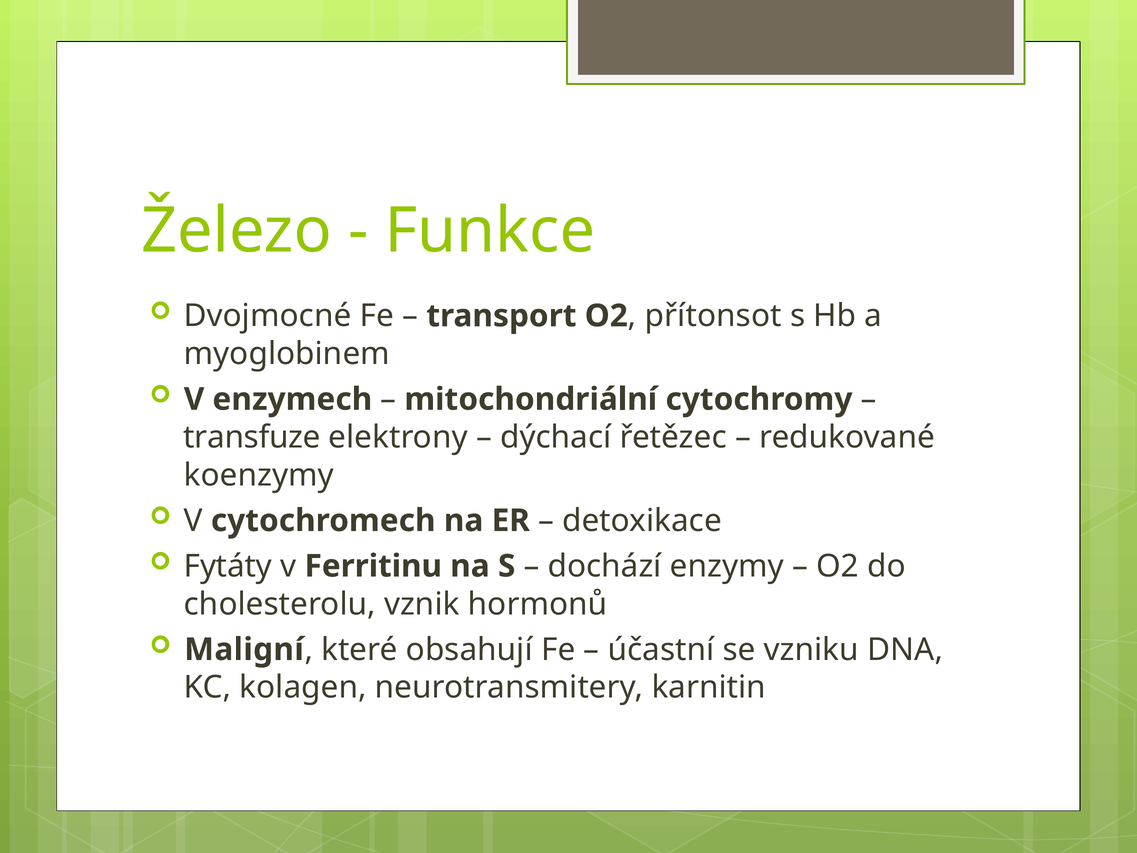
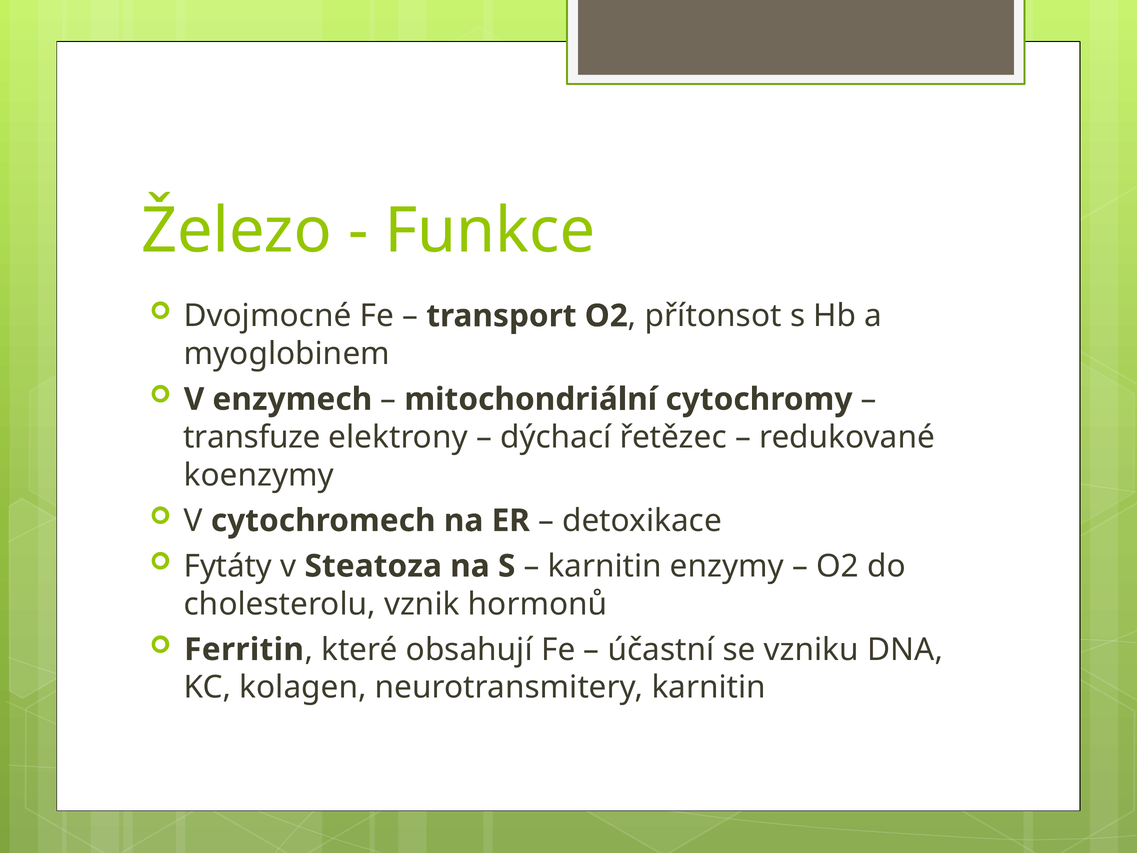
Ferritinu: Ferritinu -> Steatoza (373, 566)
dochází: dochází -> karnitin (605, 566)
Maligní: Maligní -> Ferritin (244, 649)
